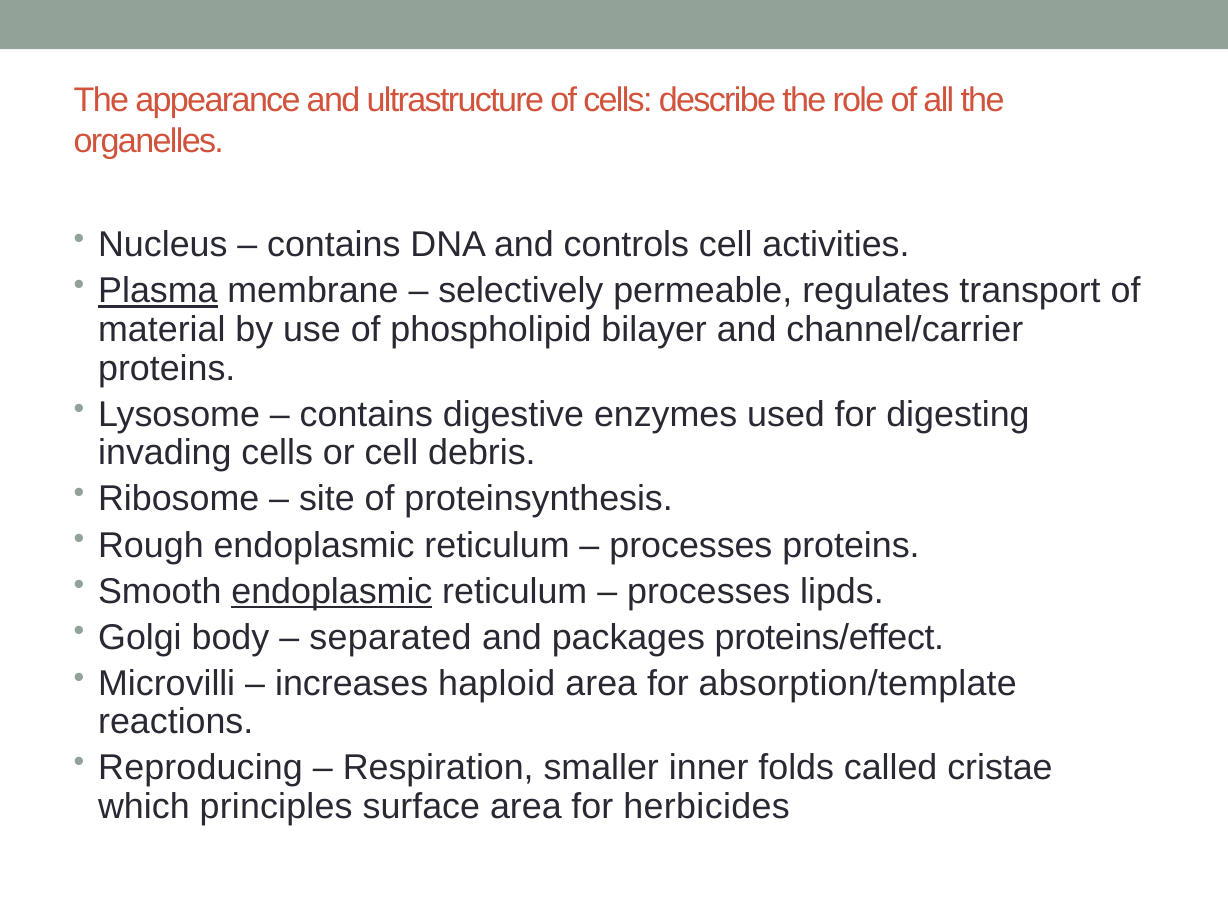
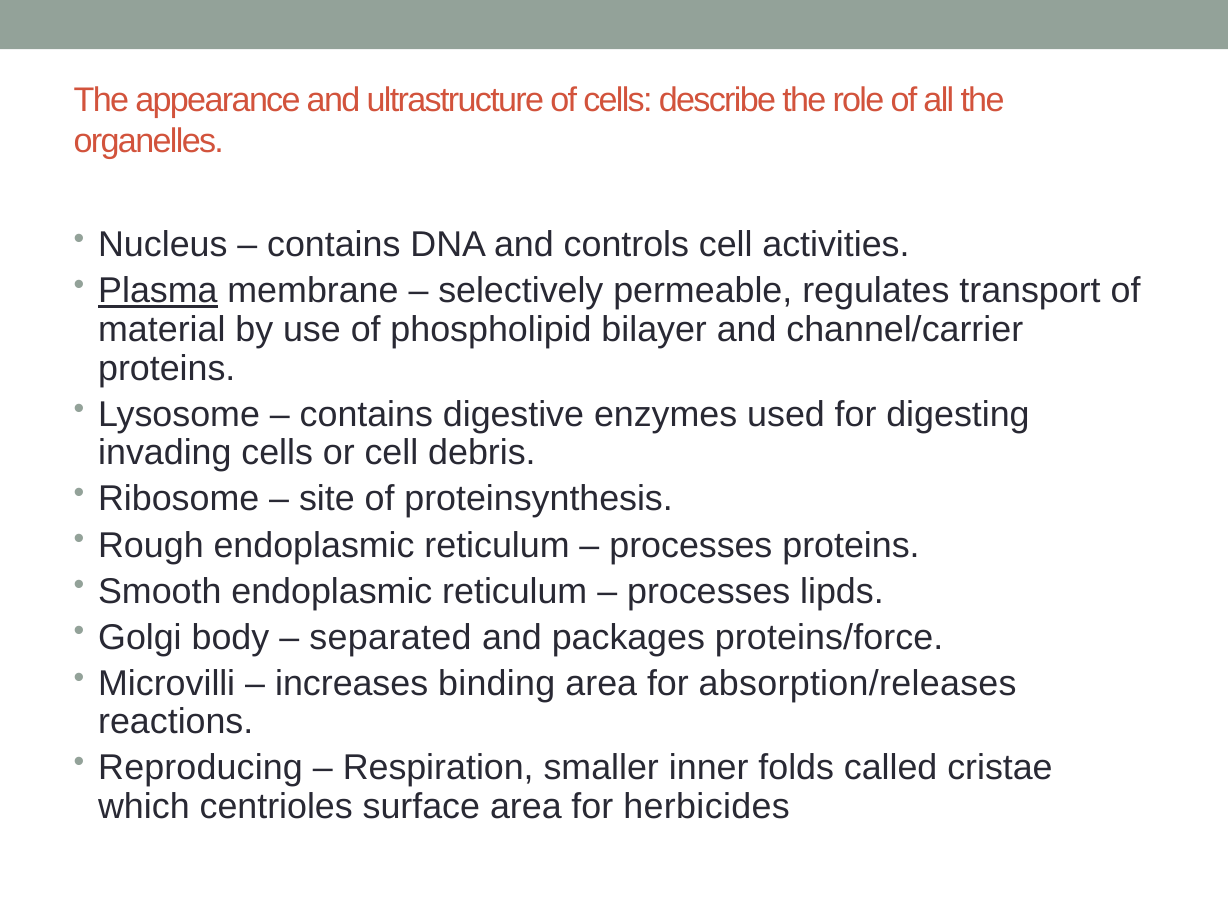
endoplasmic underline: present -> none (332, 591)
proteins/effect: proteins/effect -> proteins/force (829, 637)
haploid: haploid -> binding (497, 683)
absorption/template: absorption/template -> absorption/releases (858, 683)
principles: principles -> centrioles (276, 807)
